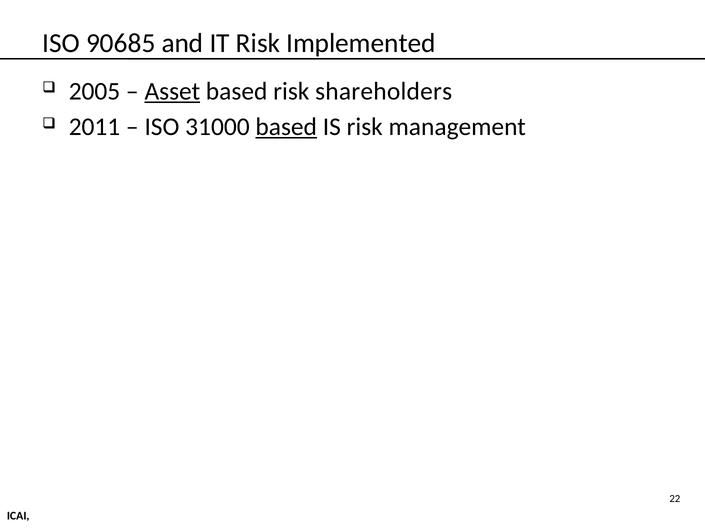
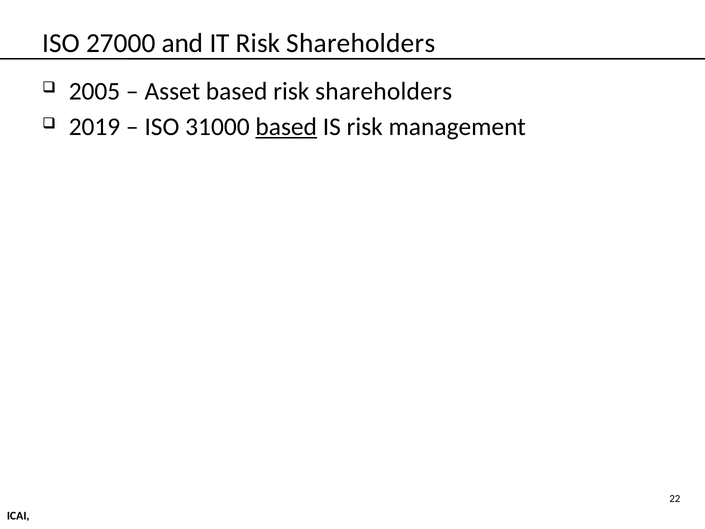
90685: 90685 -> 27000 (121, 43)
IT Risk Implemented: Implemented -> Shareholders (361, 43)
Asset underline: present -> none (172, 91)
2011: 2011 -> 2019 (94, 127)
